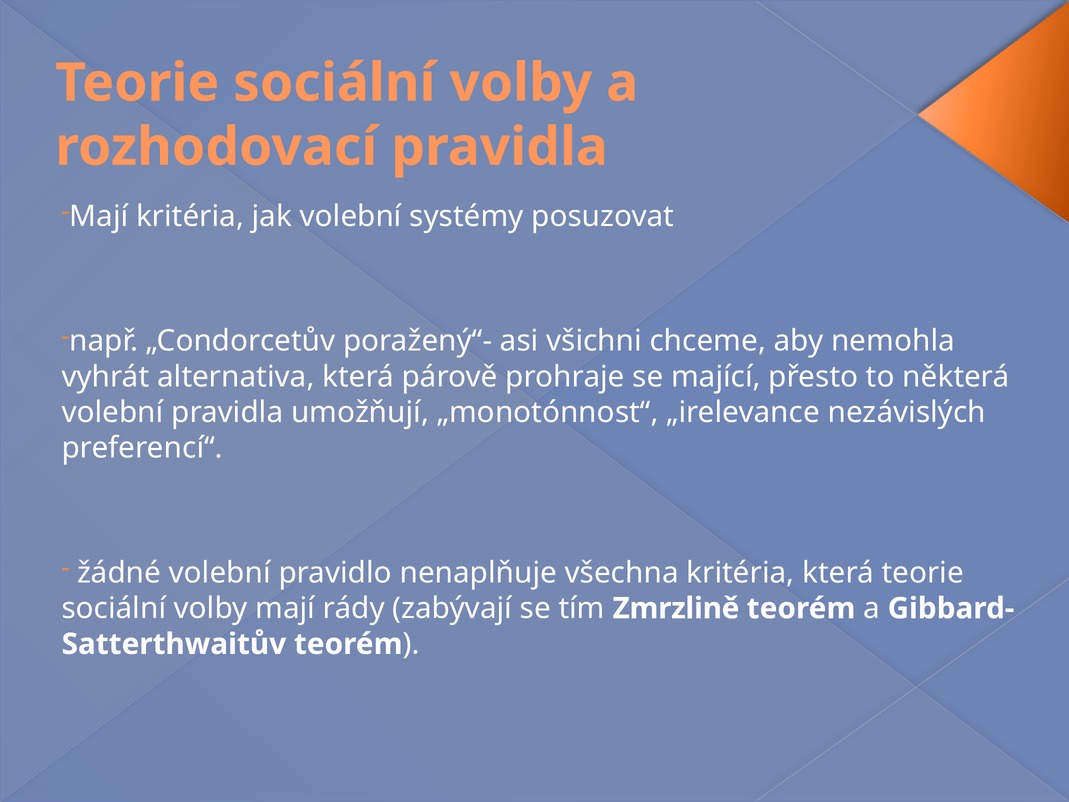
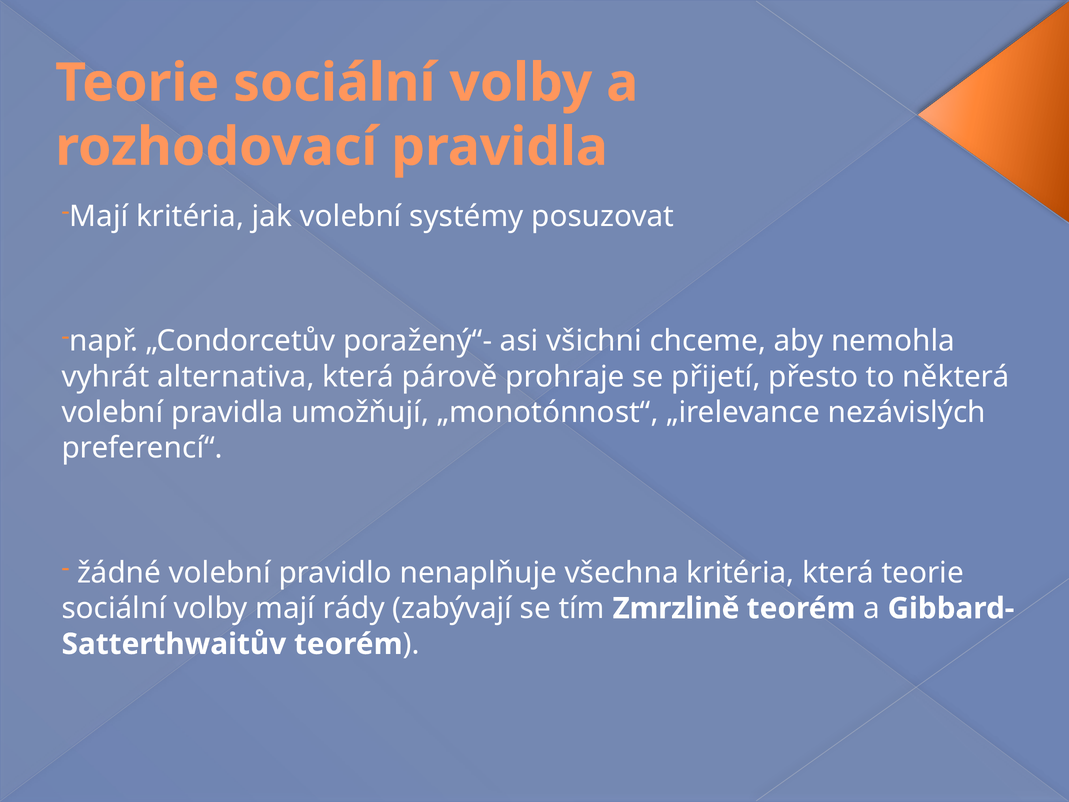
mající: mající -> přijetí (716, 377)
